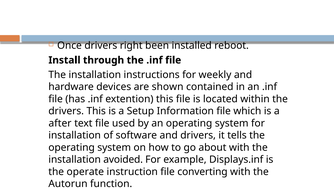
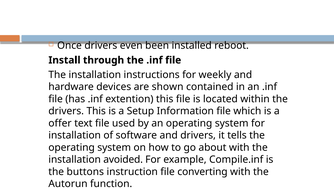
right: right -> even (131, 46)
after: after -> offer (60, 123)
Displays.inf: Displays.inf -> Compile.inf (236, 159)
operate: operate -> buttons (85, 172)
